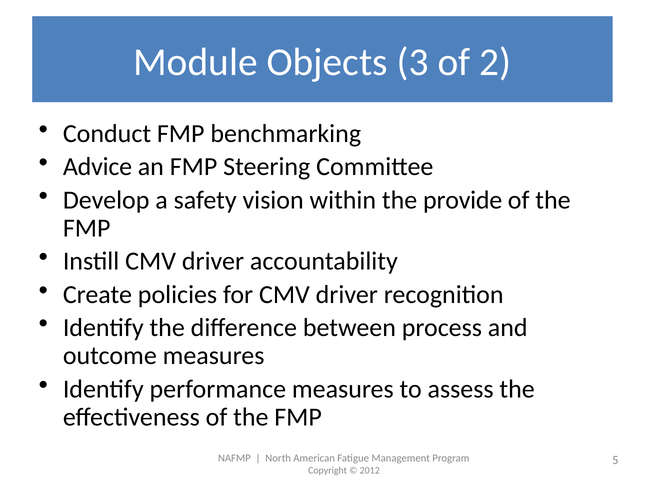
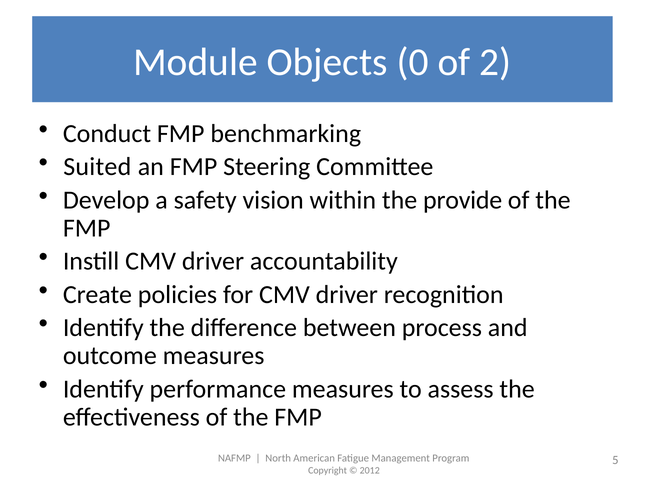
3: 3 -> 0 (413, 62)
Advice: Advice -> Suited (97, 167)
